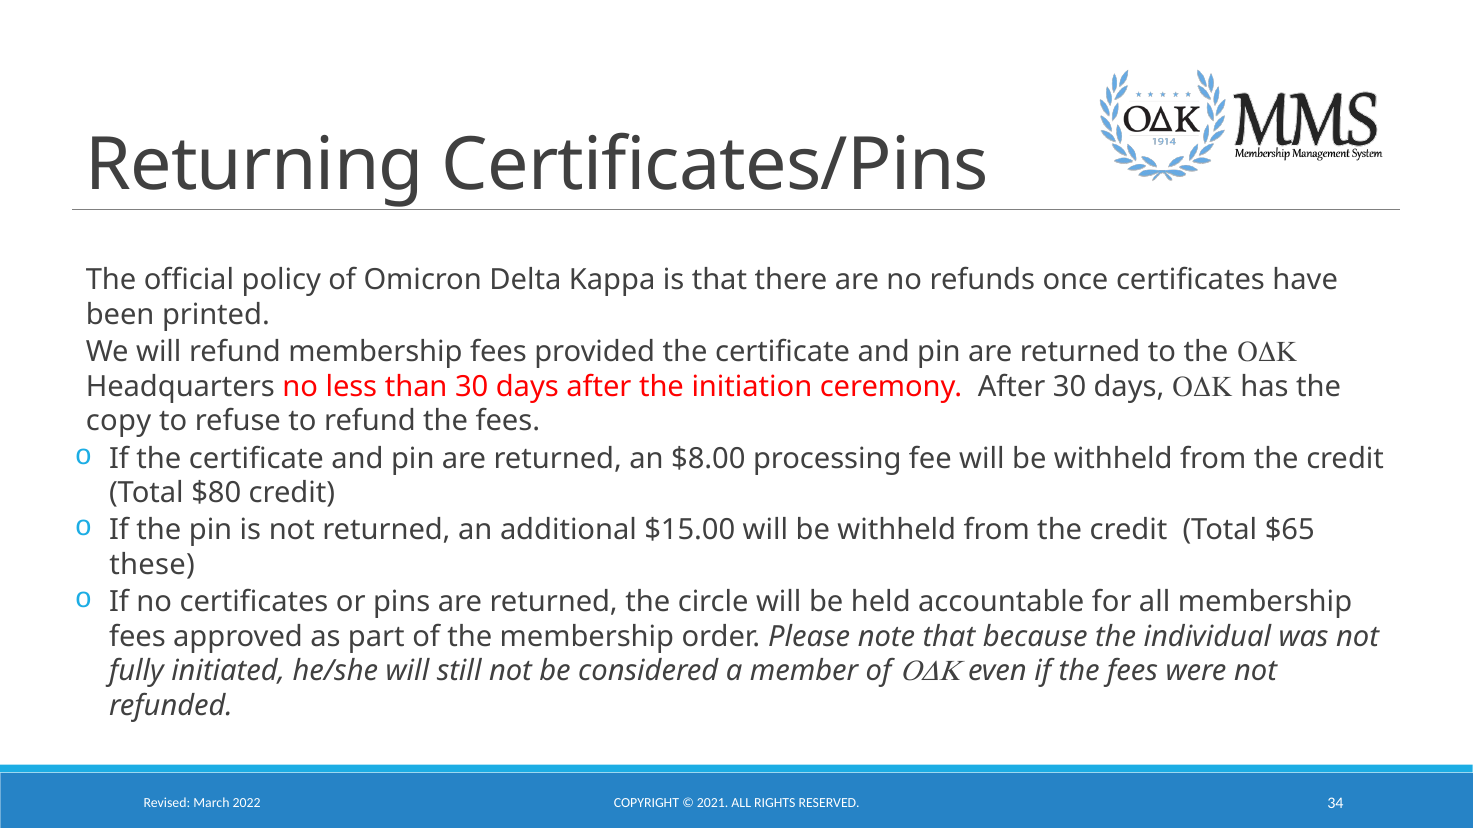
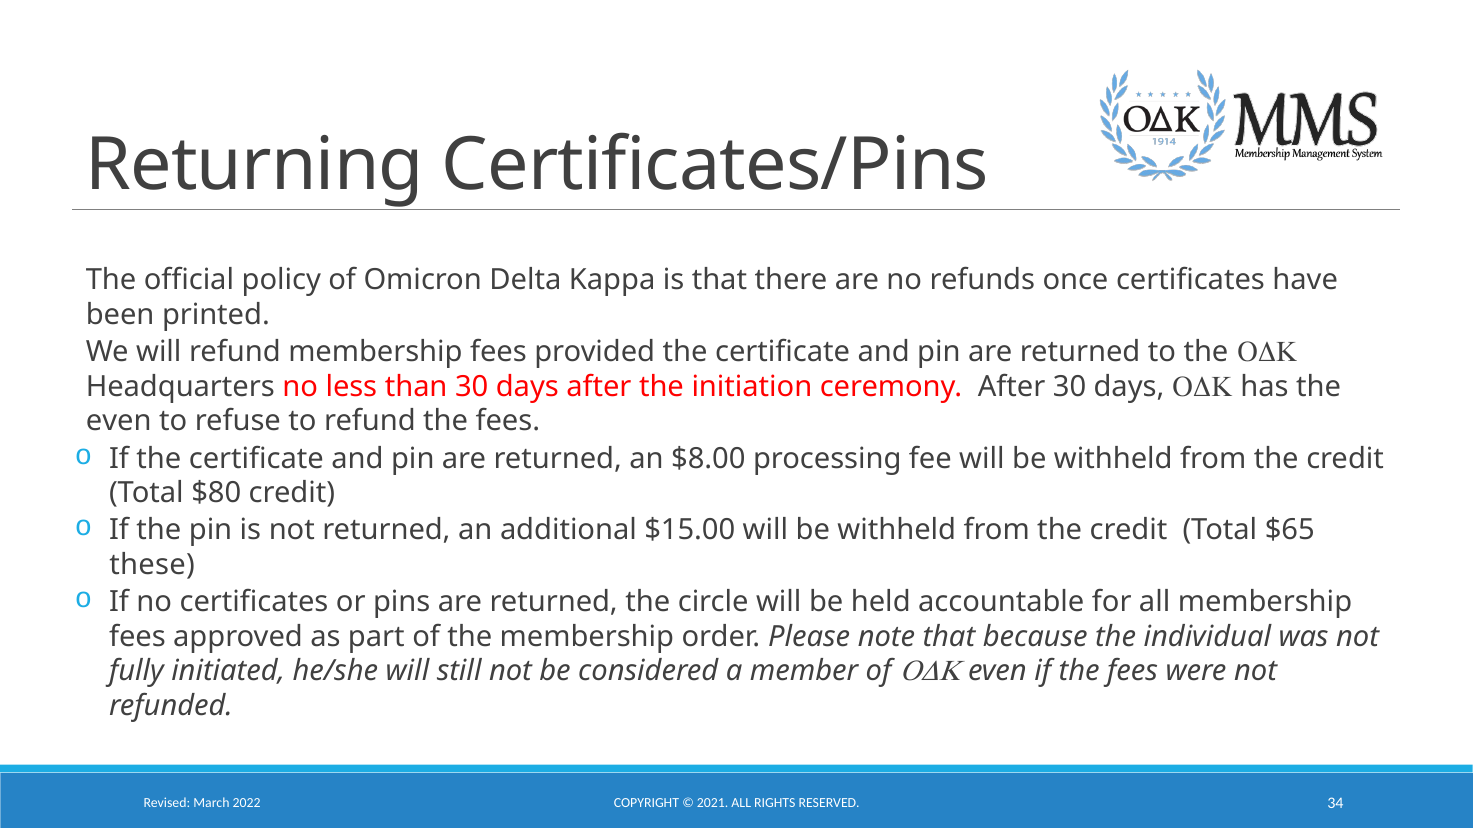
copy: copy -> even (119, 421)
